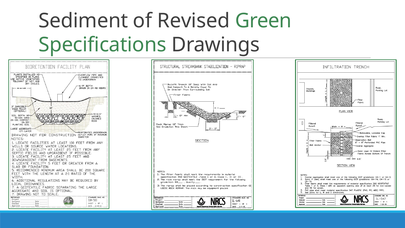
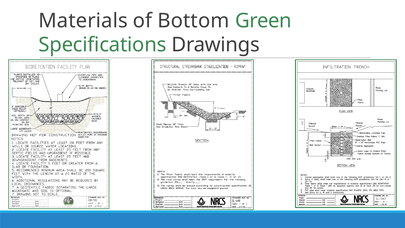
Sediment: Sediment -> Materials (83, 21)
Revised: Revised -> Bottom (193, 21)
